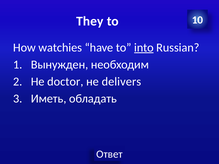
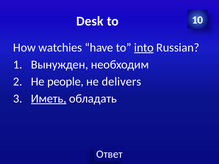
They: They -> Desk (90, 21)
doctor: doctor -> people (65, 82)
Иметь underline: none -> present (49, 99)
